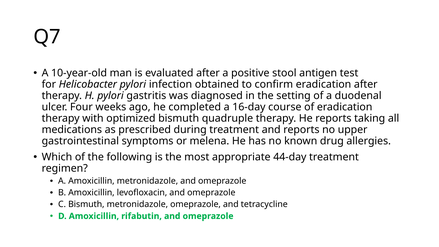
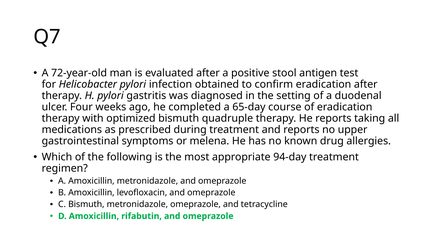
10-year-old: 10-year-old -> 72-year-old (79, 73)
16-day: 16-day -> 65-day (249, 107)
44-day: 44-day -> 94-day (290, 157)
